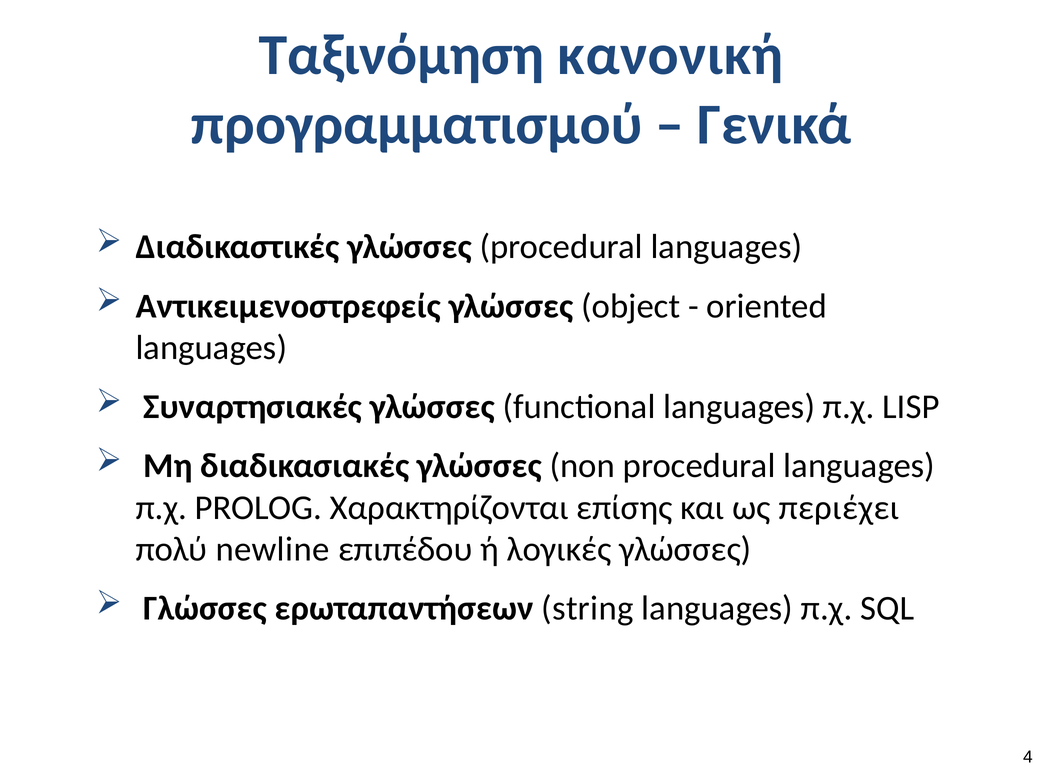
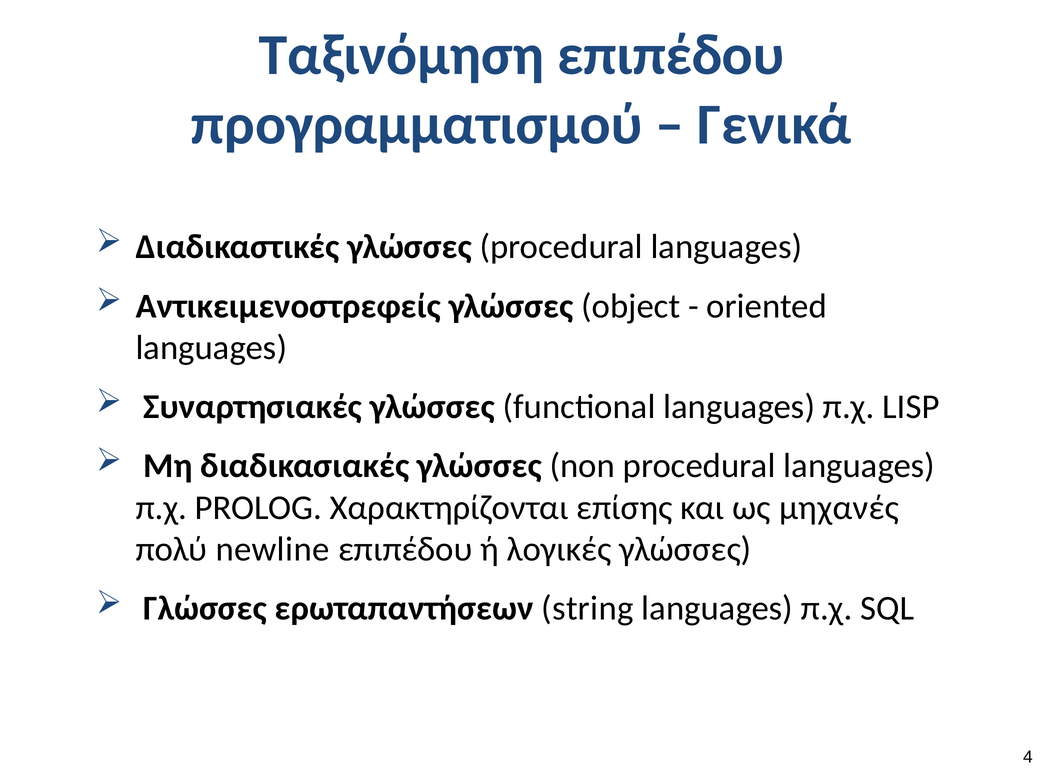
Ταξινόμηση κανονική: κανονική -> επιπέδου (671, 55)
περιέχει: περιέχει -> μηχανές (839, 508)
